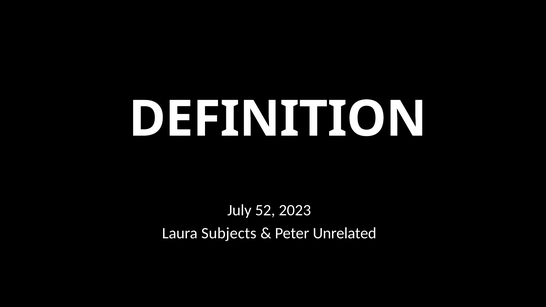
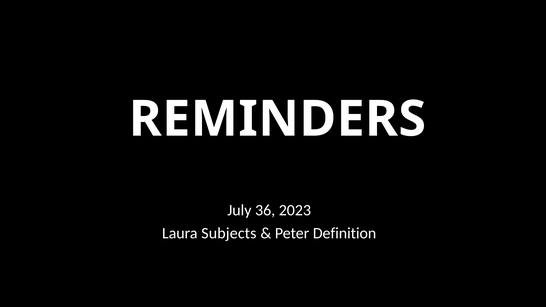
DEFINITION: DEFINITION -> REMINDERS (277, 119)
52: 52 -> 36 (265, 210)
Unrelated: Unrelated -> Definition (345, 233)
